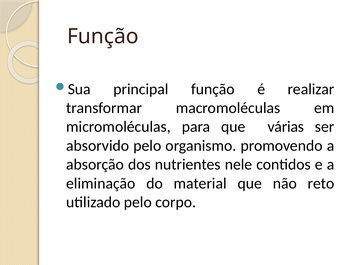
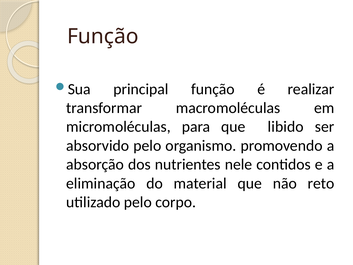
várias: várias -> libido (286, 127)
